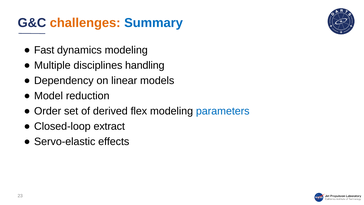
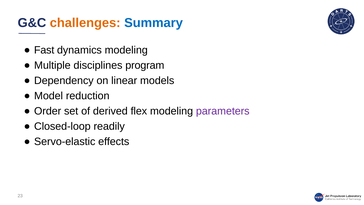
handling: handling -> program (145, 65)
parameters colour: blue -> purple (223, 111)
extract: extract -> readily (109, 126)
